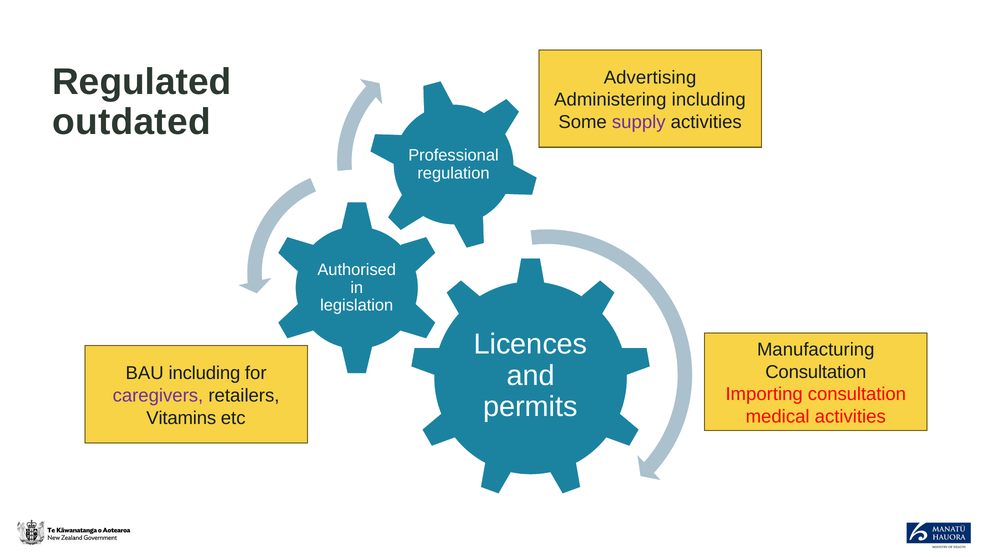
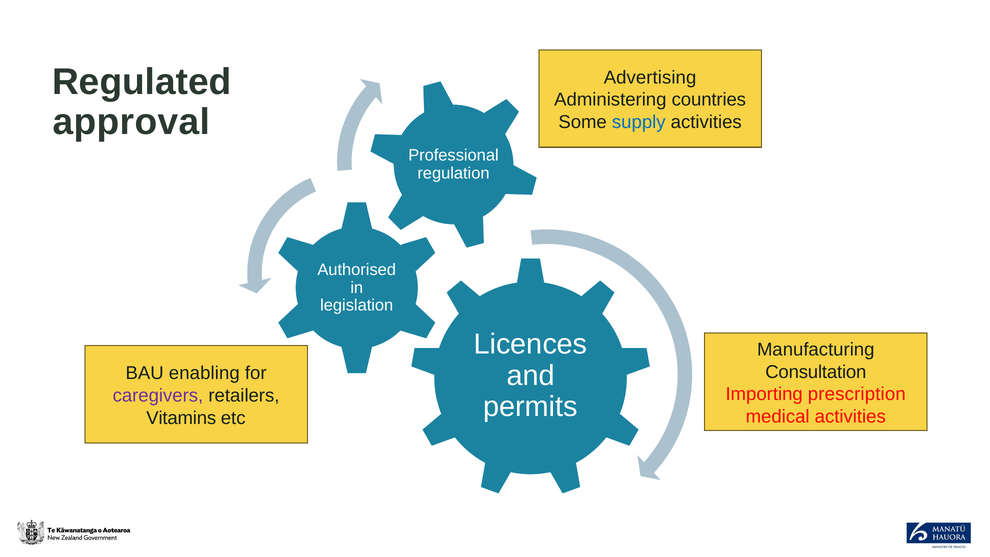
Administering including: including -> countries (709, 100)
outdated: outdated -> approval (131, 122)
supply colour: purple -> blue (639, 122)
BAU including: including -> enabling (204, 373)
Importing consultation: consultation -> prescription (857, 394)
